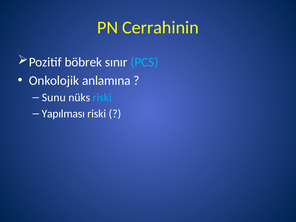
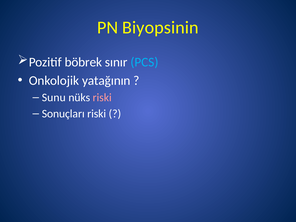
Cerrahinin: Cerrahinin -> Biyopsinin (160, 28)
anlamına: anlamına -> yatağının (106, 81)
riski colour: light blue -> pink (102, 98)
Yapılması: Yapılması -> Sonuçları (63, 114)
